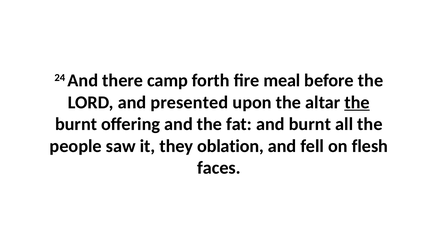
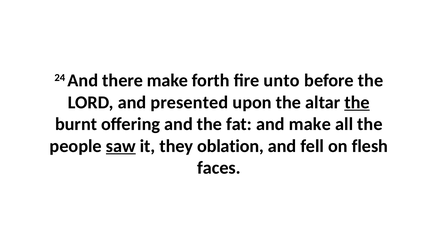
there camp: camp -> make (167, 81)
meal: meal -> unto (282, 81)
and burnt: burnt -> make (310, 124)
saw underline: none -> present (121, 146)
